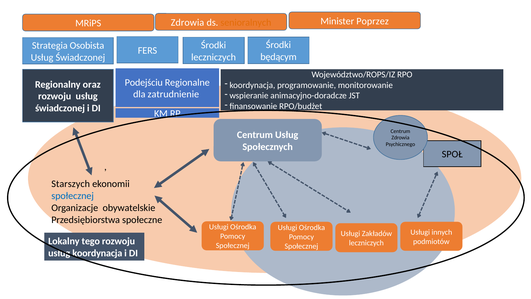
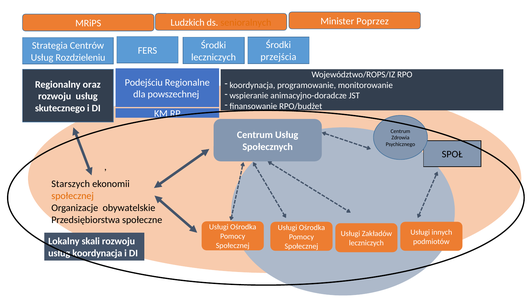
MRiPS Zdrowia: Zdrowia -> Ludzkich (188, 22)
Osobista: Osobista -> Centrów (87, 45)
będącym: będącym -> przejścia (278, 57)
Świadczonej: Świadczonej -> Rozdzieleniu (80, 57)
zatrudnienie: zatrudnienie -> powszechnej (173, 94)
świadczonej: świadczonej -> skutecznego (60, 108)
społecznej colour: blue -> orange (73, 196)
tego: tego -> skali (91, 241)
